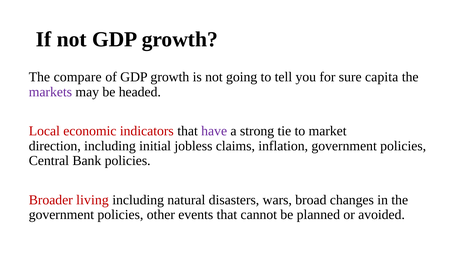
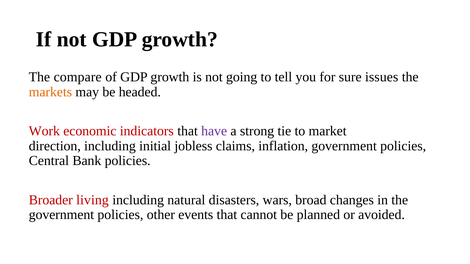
capita: capita -> issues (382, 77)
markets colour: purple -> orange (50, 92)
Local: Local -> Work (44, 131)
